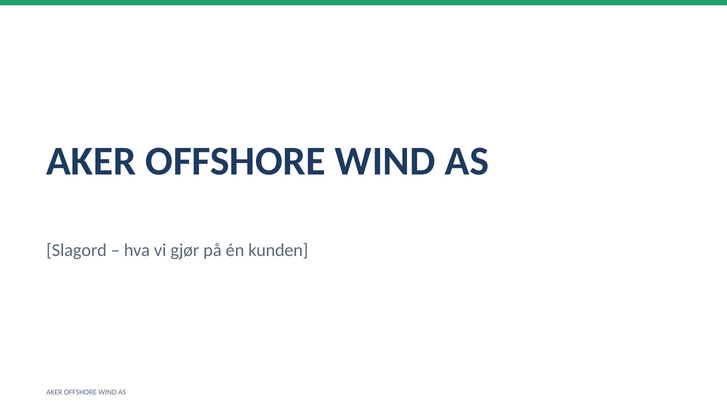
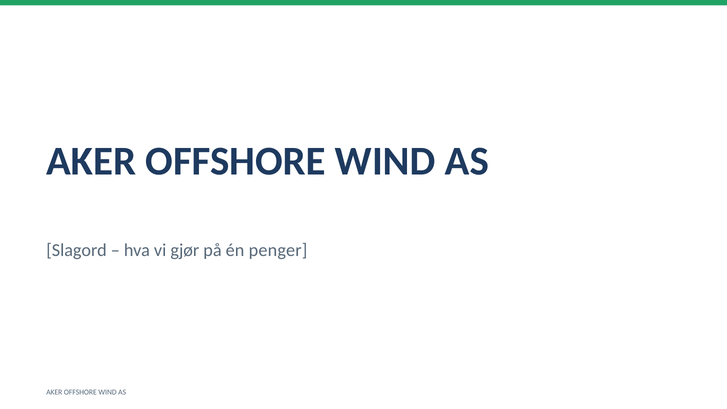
kunden: kunden -> penger (278, 250)
